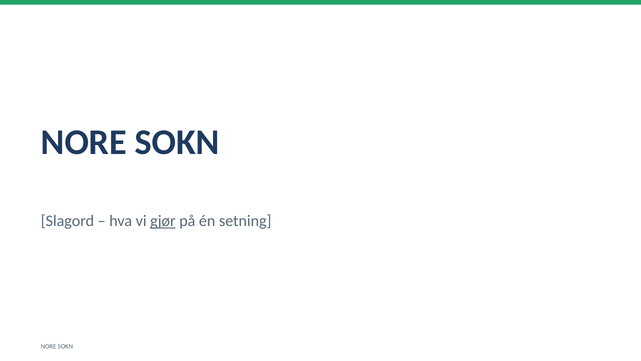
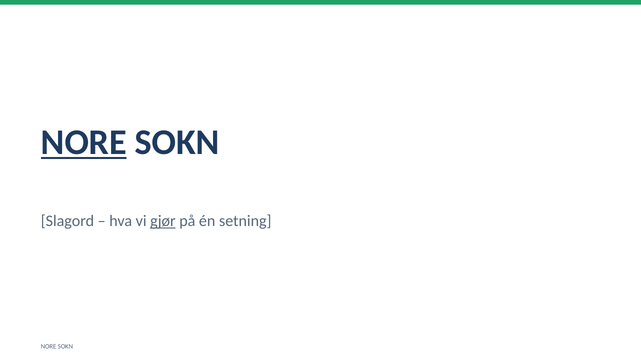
NORE underline: none -> present (84, 142)
